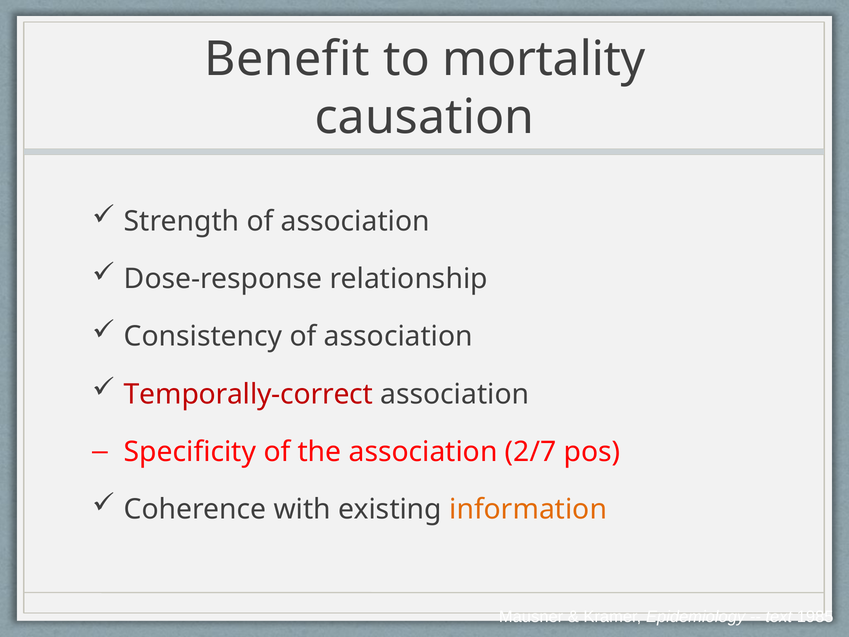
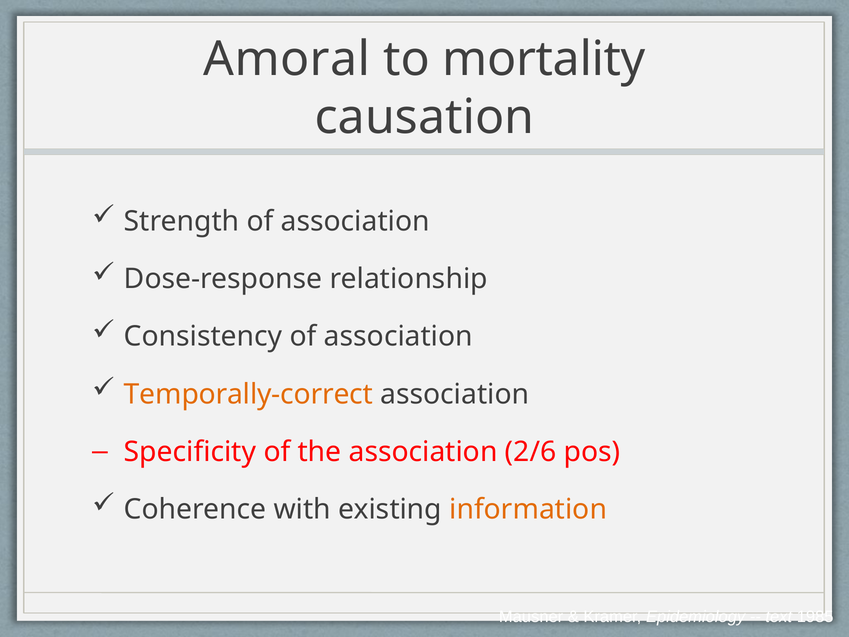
Benefit: Benefit -> Amoral (287, 59)
Temporally-correct colour: red -> orange (248, 394)
2/7: 2/7 -> 2/6 (531, 452)
